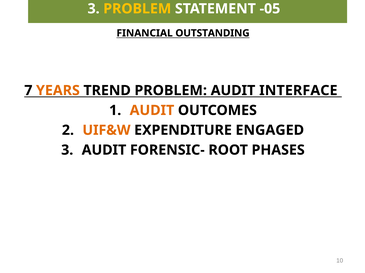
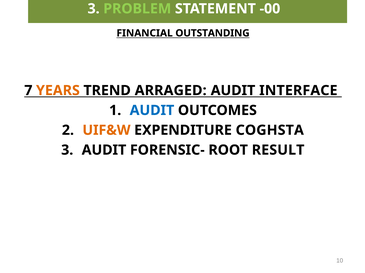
PROBLEM colour: yellow -> light green (137, 9)
-05: -05 -> -00 (270, 9)
TREND PROBLEM: PROBLEM -> ARRAGED (171, 91)
AUDIT colour: orange -> blue (152, 111)
ENGAGED: ENGAGED -> COGHSTA (270, 130)
PHASES: PHASES -> RESULT (278, 150)
